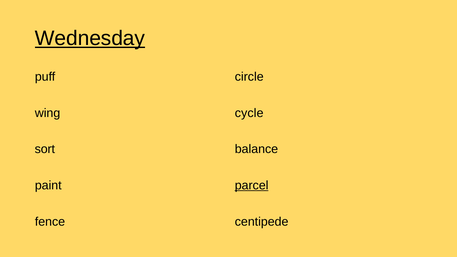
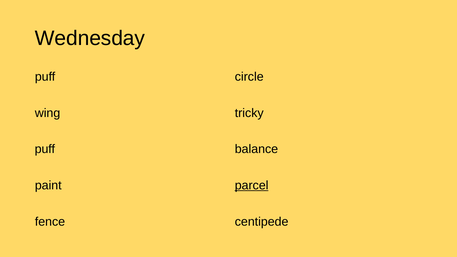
Wednesday underline: present -> none (90, 38)
cycle: cycle -> tricky (249, 113)
sort: sort -> puff (45, 149)
